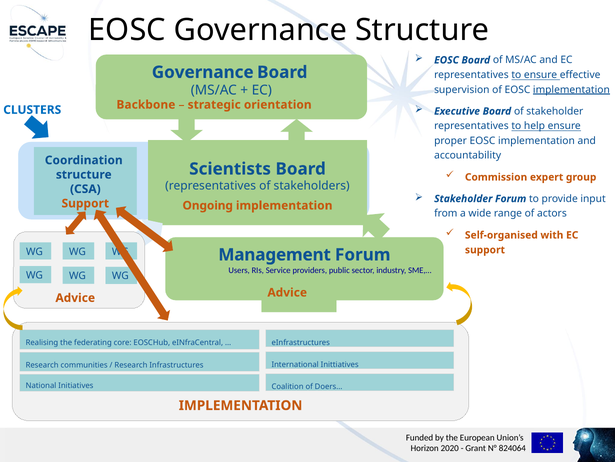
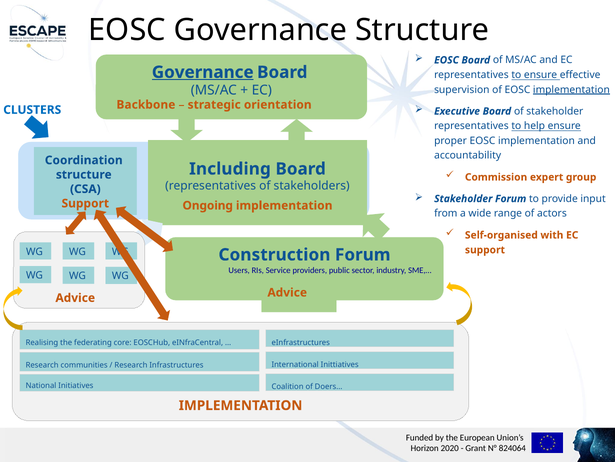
Governance underline: none -> present (203, 72)
Scientists: Scientists -> Including (230, 169)
Management: Management -> Construction (274, 254)
